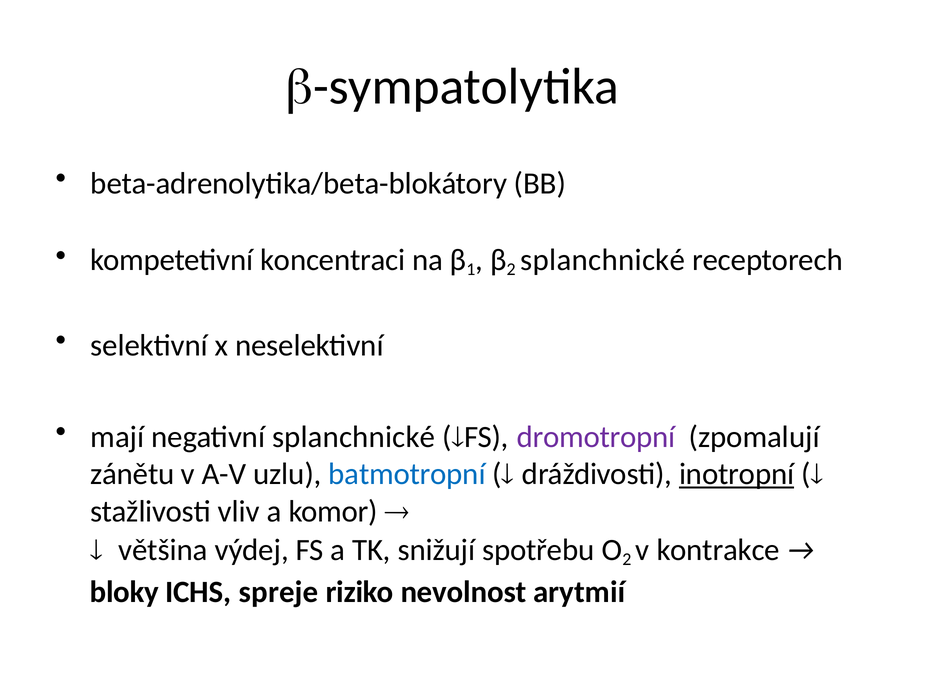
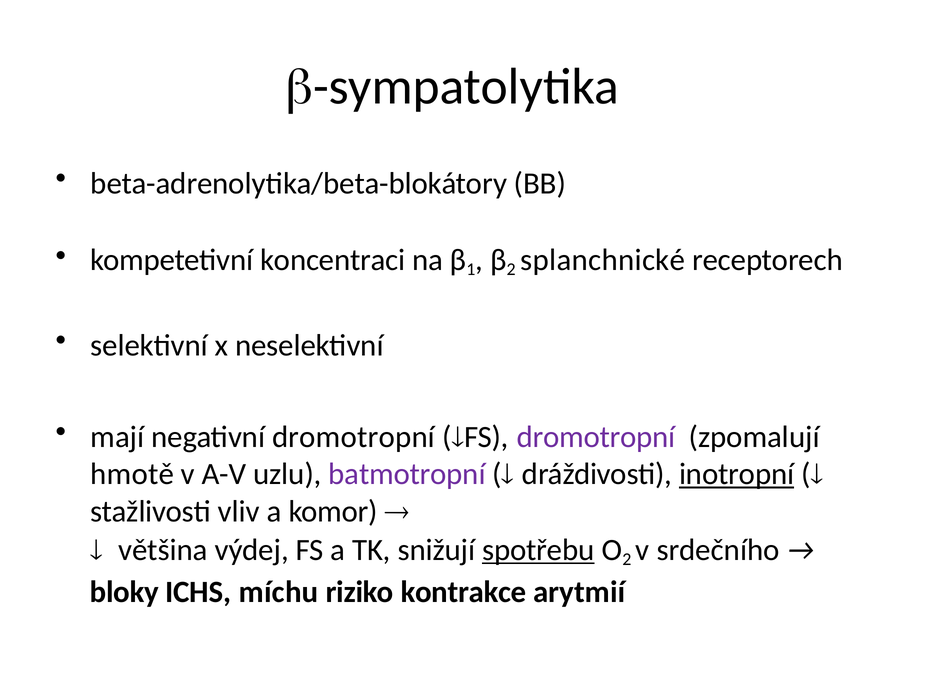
negativní splanchnické: splanchnické -> dromotropní (354, 437)
zánětu: zánětu -> hmotě (132, 474)
batmotropní colour: blue -> purple (407, 474)
spotřebu underline: none -> present (538, 550)
kontrakce: kontrakce -> srdečního (718, 550)
spreje: spreje -> míchu (279, 592)
nevolnost: nevolnost -> kontrakce (464, 592)
